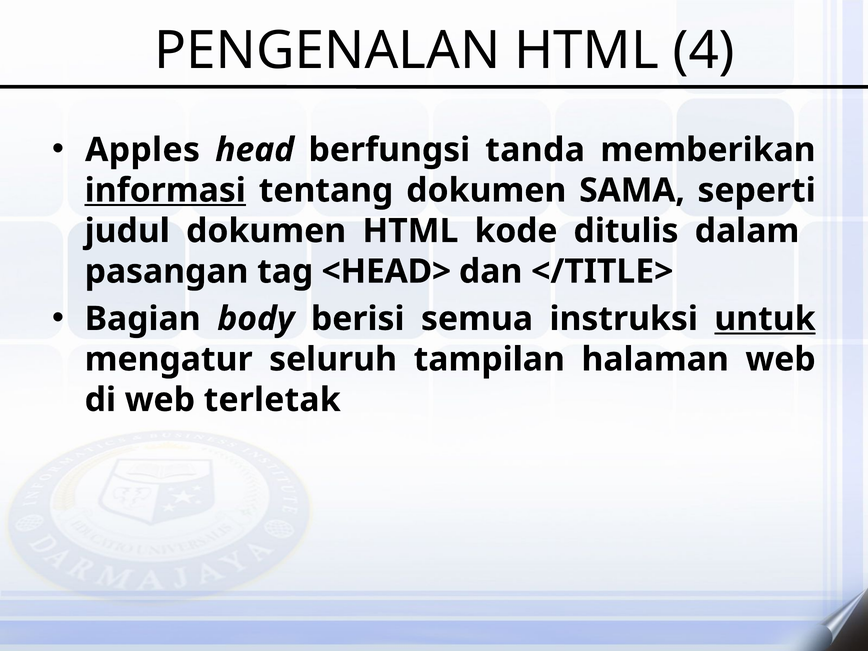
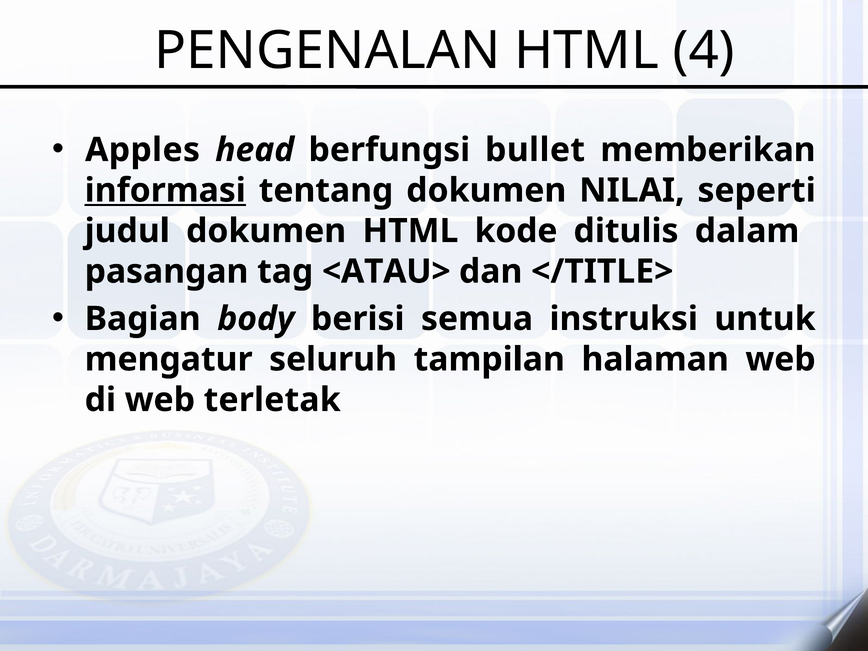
tanda: tanda -> bullet (535, 150)
SAMA: SAMA -> NILAI (632, 190)
<HEAD>: <HEAD> -> <ATAU> (386, 272)
untuk underline: present -> none (765, 319)
